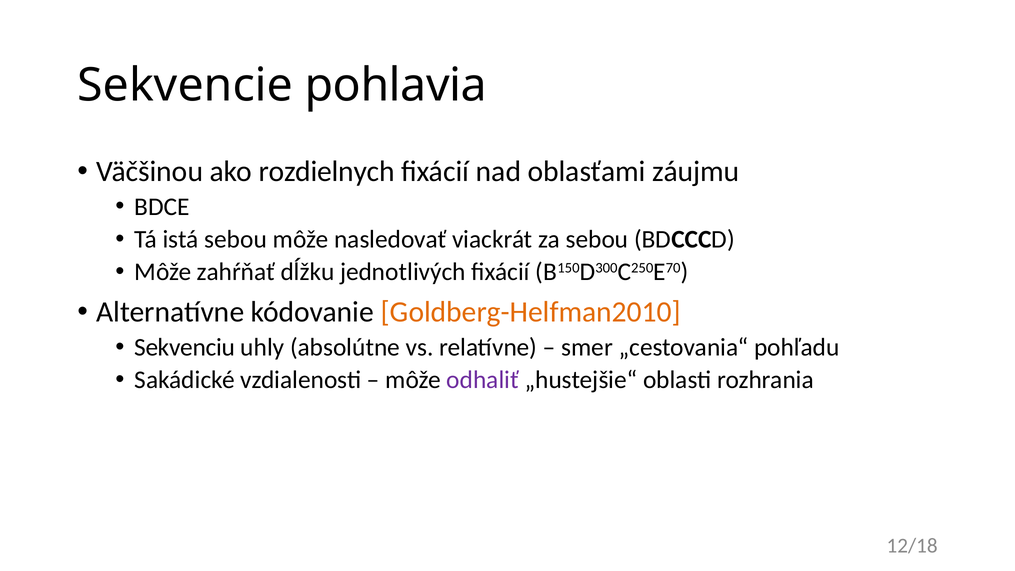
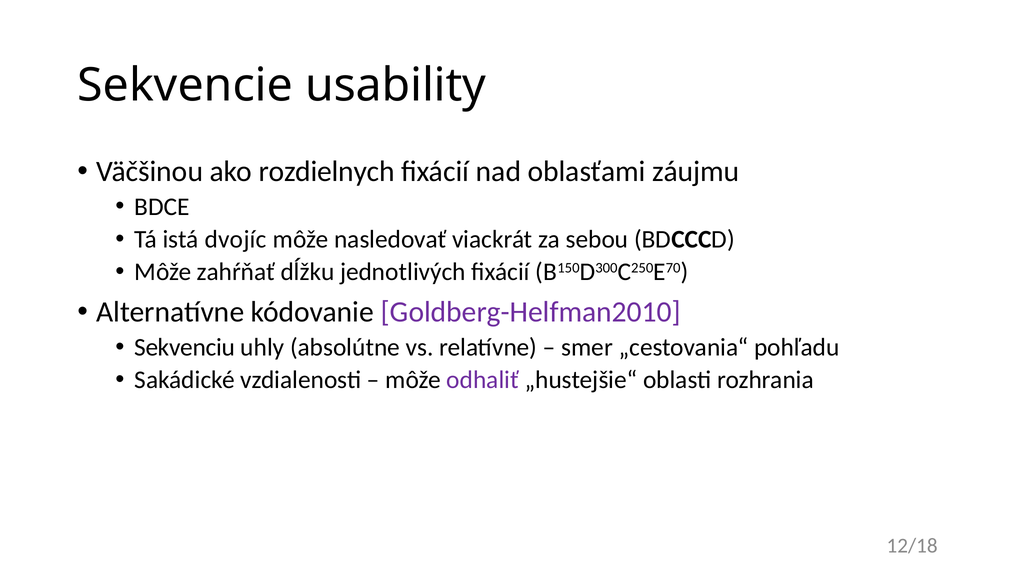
pohlavia: pohlavia -> usability (396, 85)
istá sebou: sebou -> dvojíc (236, 239)
Goldberg-Helfman2010 colour: orange -> purple (531, 312)
